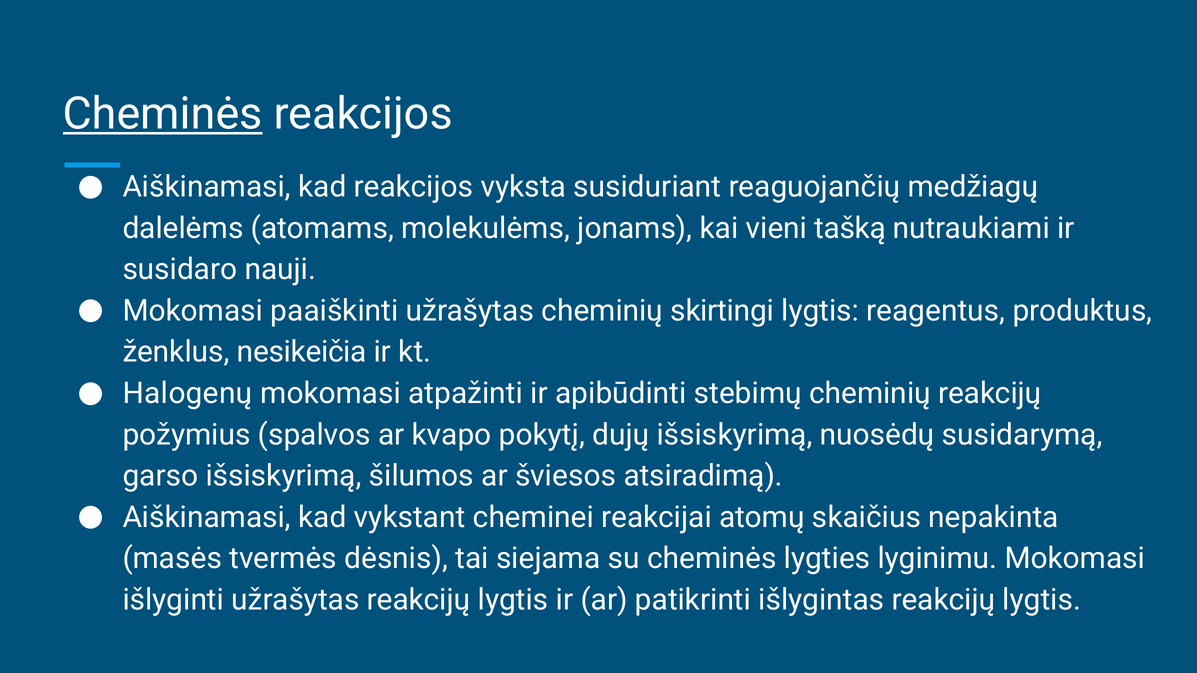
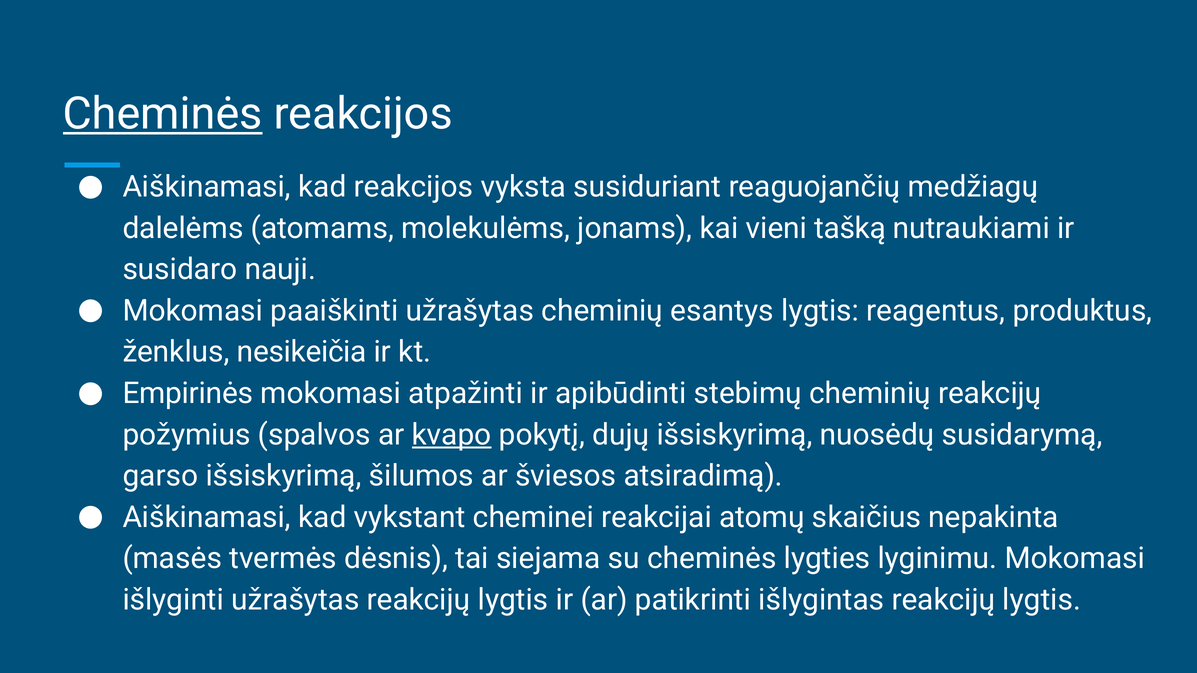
skirtingi: skirtingi -> esantys (722, 311)
Halogenų: Halogenų -> Empirinės (188, 394)
kvapo underline: none -> present (452, 435)
